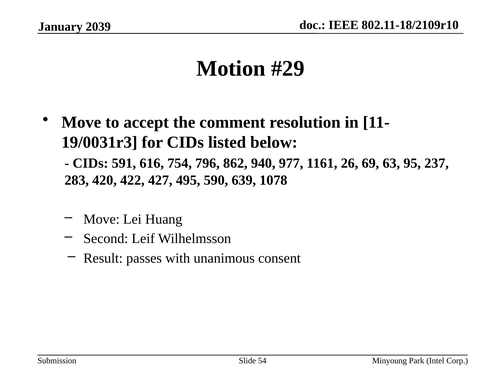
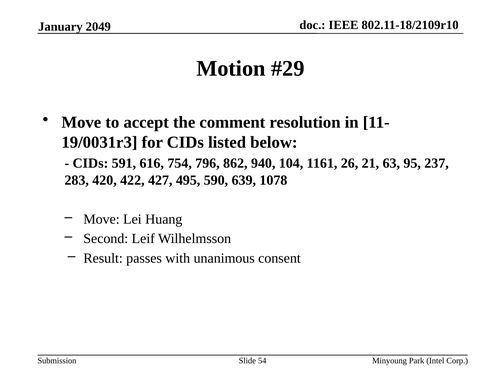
2039: 2039 -> 2049 (98, 27)
977: 977 -> 104 (291, 163)
69: 69 -> 21 (370, 163)
